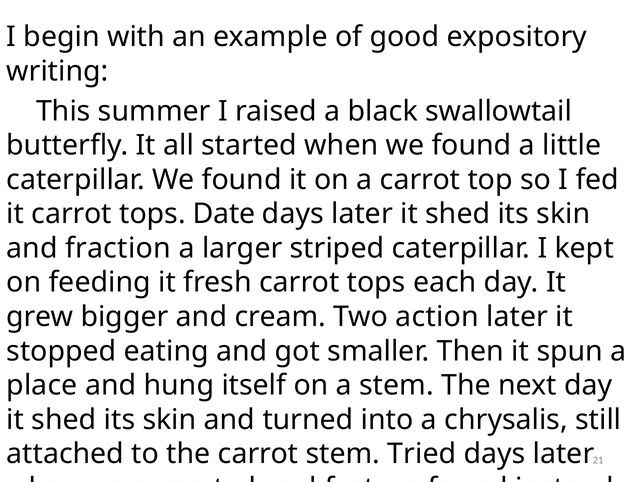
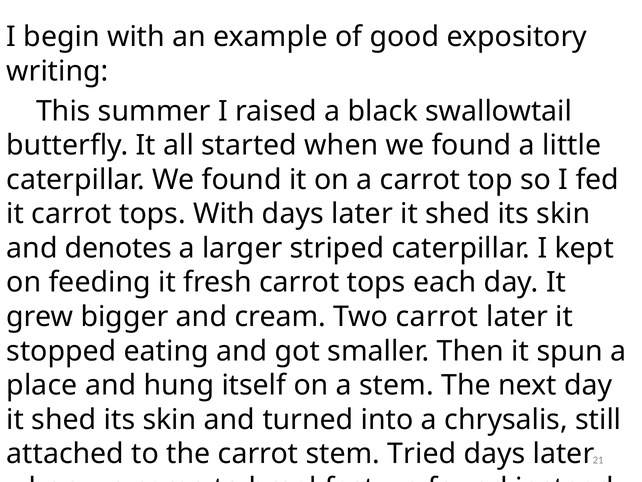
tops Date: Date -> With (224, 214)
fraction: fraction -> denotes (118, 248)
Two action: action -> carrot (437, 316)
